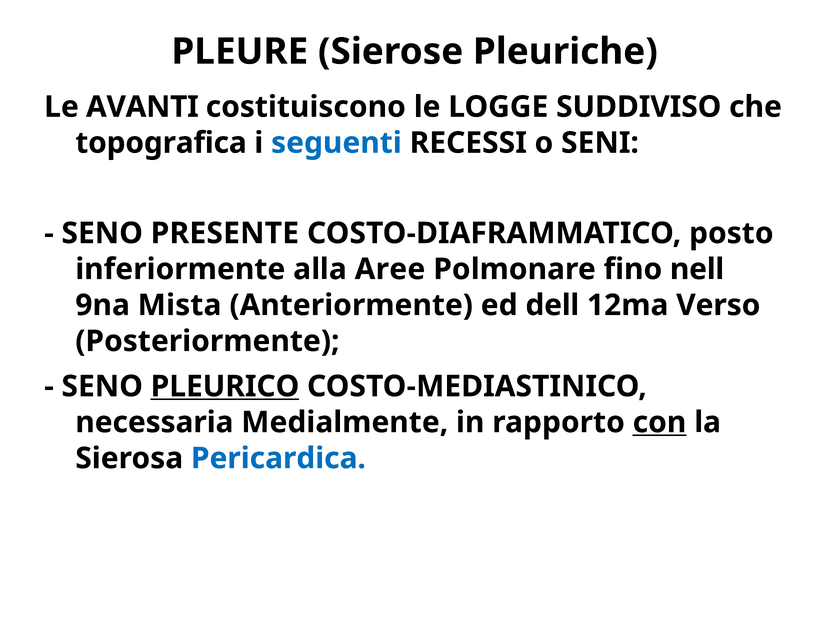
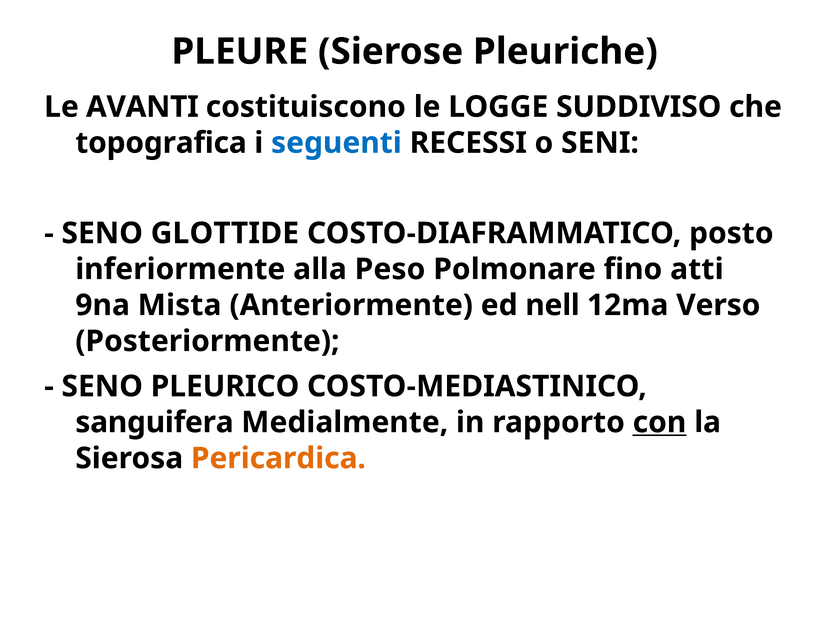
PRESENTE: PRESENTE -> GLOTTIDE (225, 233)
Aree: Aree -> Peso (390, 269)
nell: nell -> atti (697, 269)
dell: dell -> nell (552, 305)
PLEURICO underline: present -> none (225, 386)
necessaria: necessaria -> sanguifera (154, 422)
Pericardica colour: blue -> orange (278, 458)
